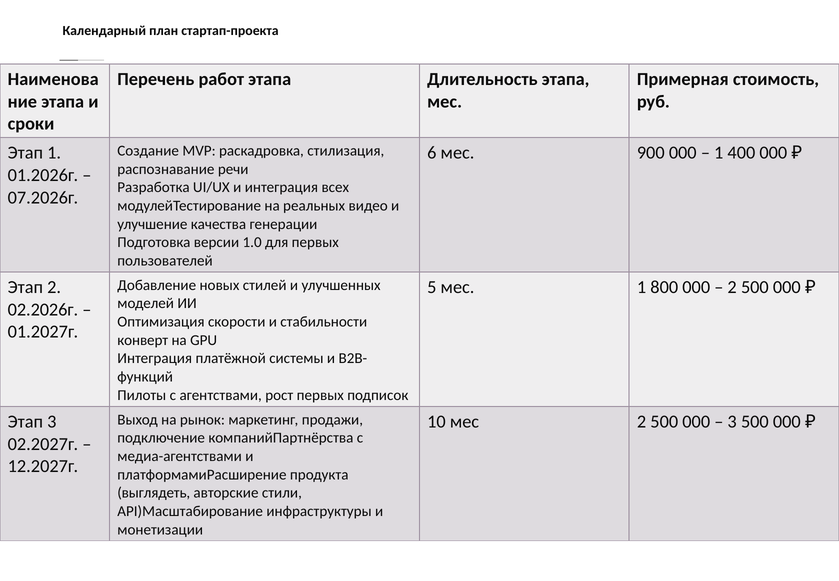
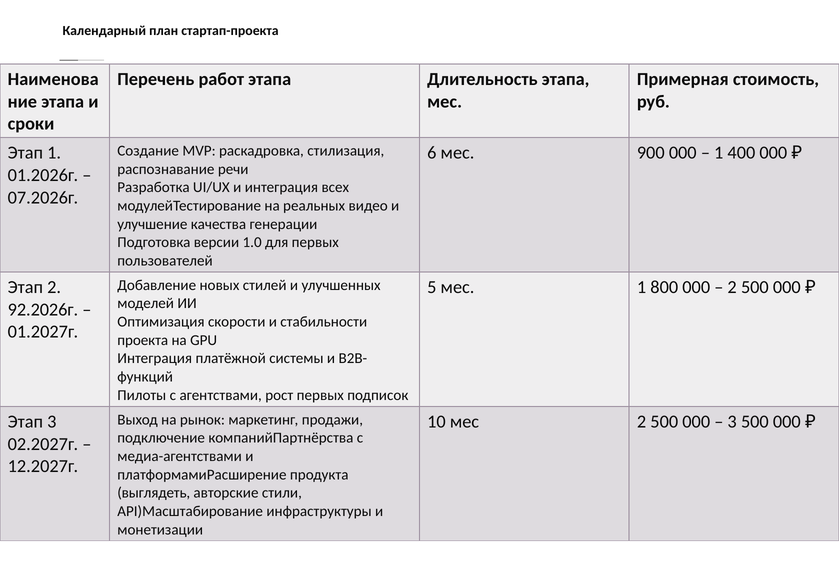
02.2026г: 02.2026г -> 92.2026г (43, 310)
конверт: конверт -> проекта (143, 340)
